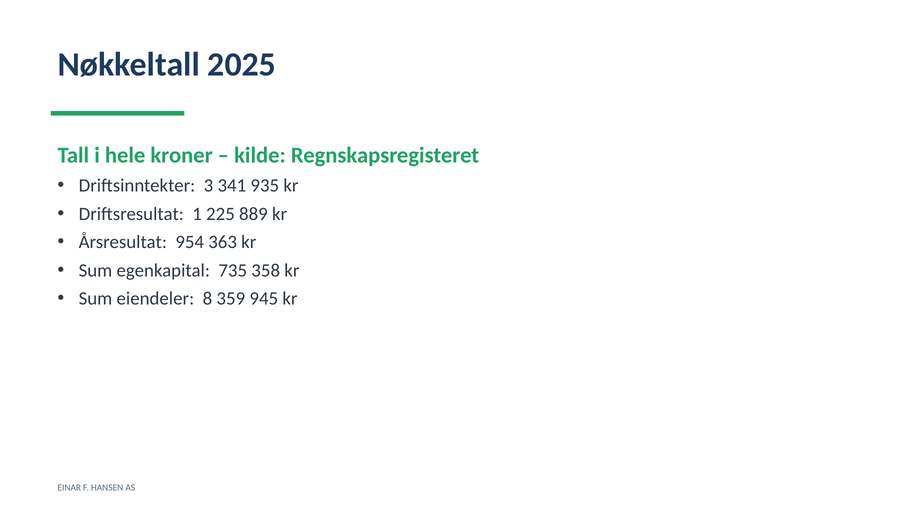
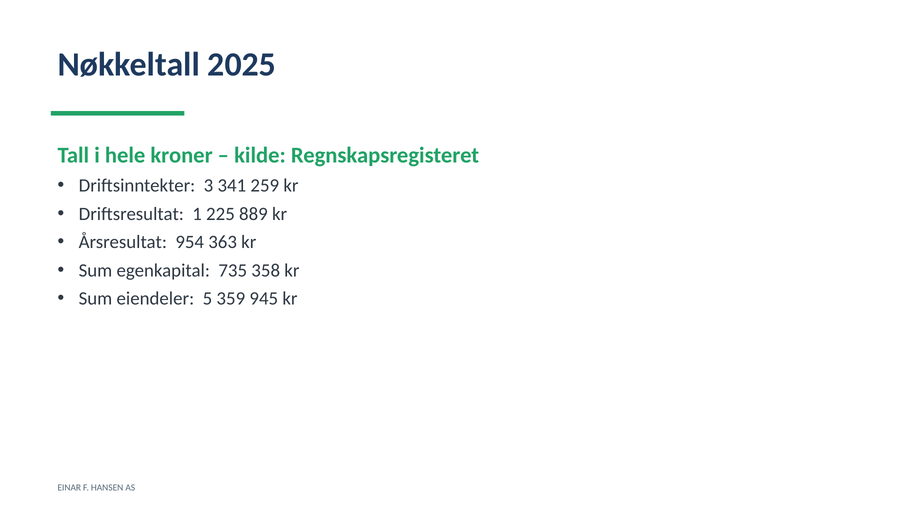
935: 935 -> 259 (265, 186)
8: 8 -> 5 (207, 299)
